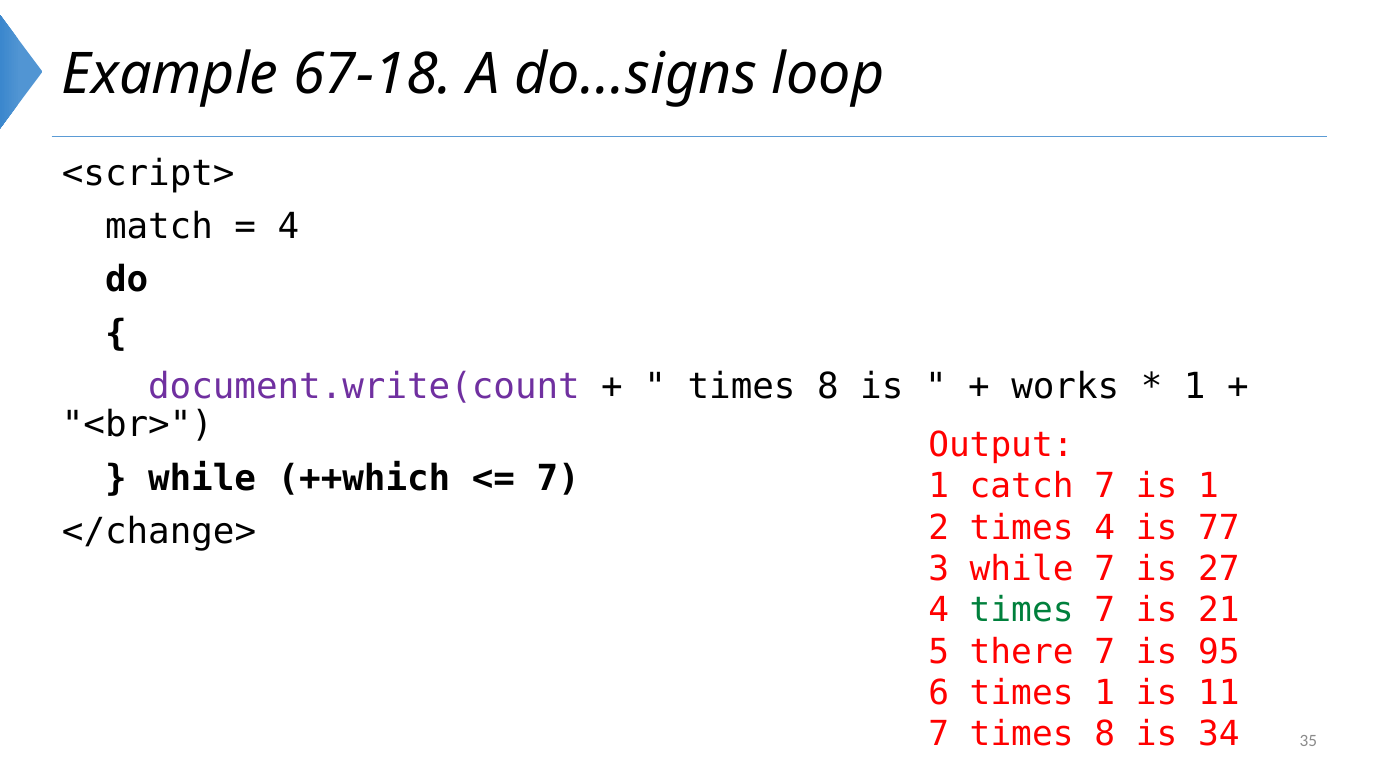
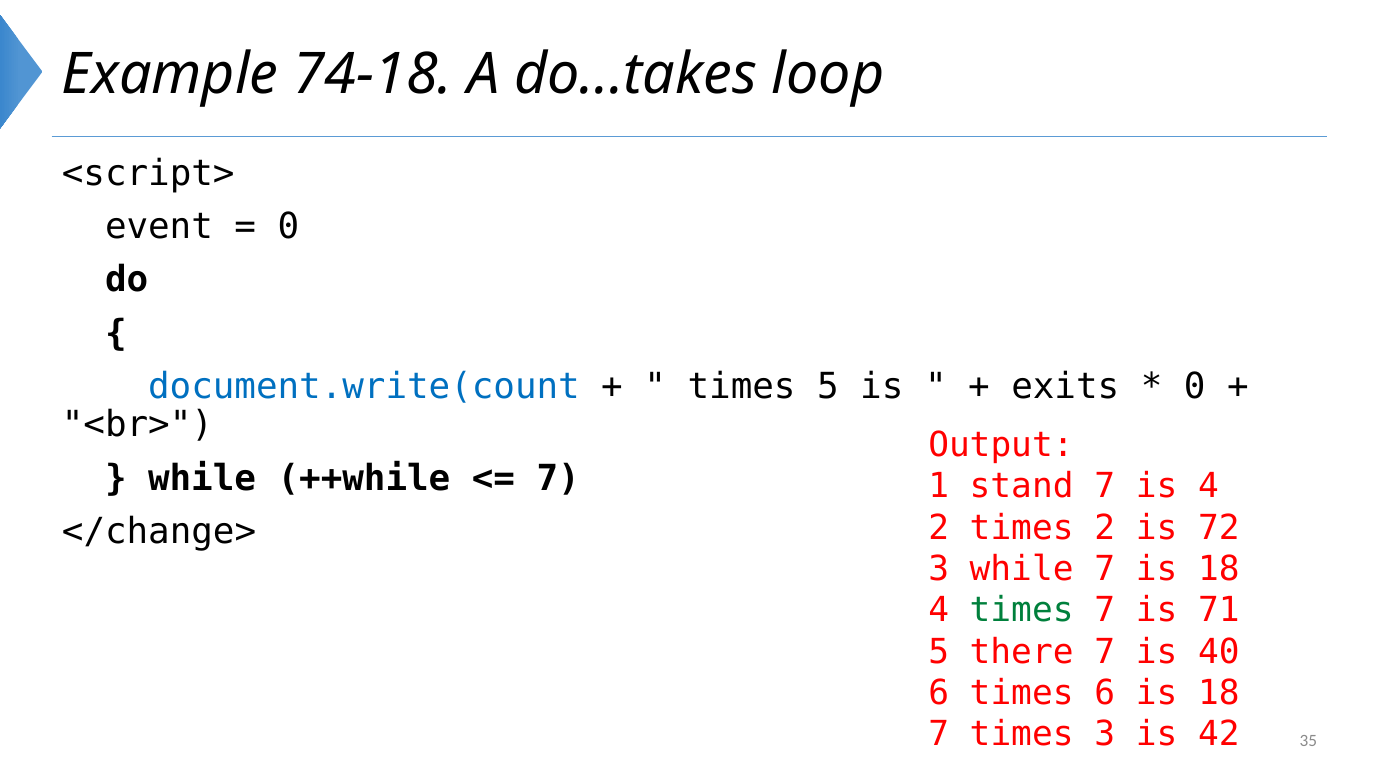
67-18: 67-18 -> 74-18 (373, 75)
do...signs: do...signs -> do...takes (636, 75)
match: match -> event (159, 227)
4: 4 -> 0 (288, 227)
document.write(count colour: purple -> blue (364, 386)
8: 8 -> 5 (828, 386)
works: works -> exits (1065, 386)
1: 1 -> 0 (1195, 386)
++which: ++which -> ++while (364, 478)
catch: catch -> stand (1022, 486)
is 1: 1 -> 4 (1208, 486)
times 4: 4 -> 2 (1105, 527)
77: 77 -> 72 (1219, 527)
7 is 27: 27 -> 18 (1219, 569)
21: 21 -> 71 (1219, 610)
95: 95 -> 40 (1219, 652)
times 1: 1 -> 6 (1105, 693)
11: 11 -> 18 (1219, 693)
7 times 8: 8 -> 3 (1105, 734)
34: 34 -> 42 (1219, 734)
